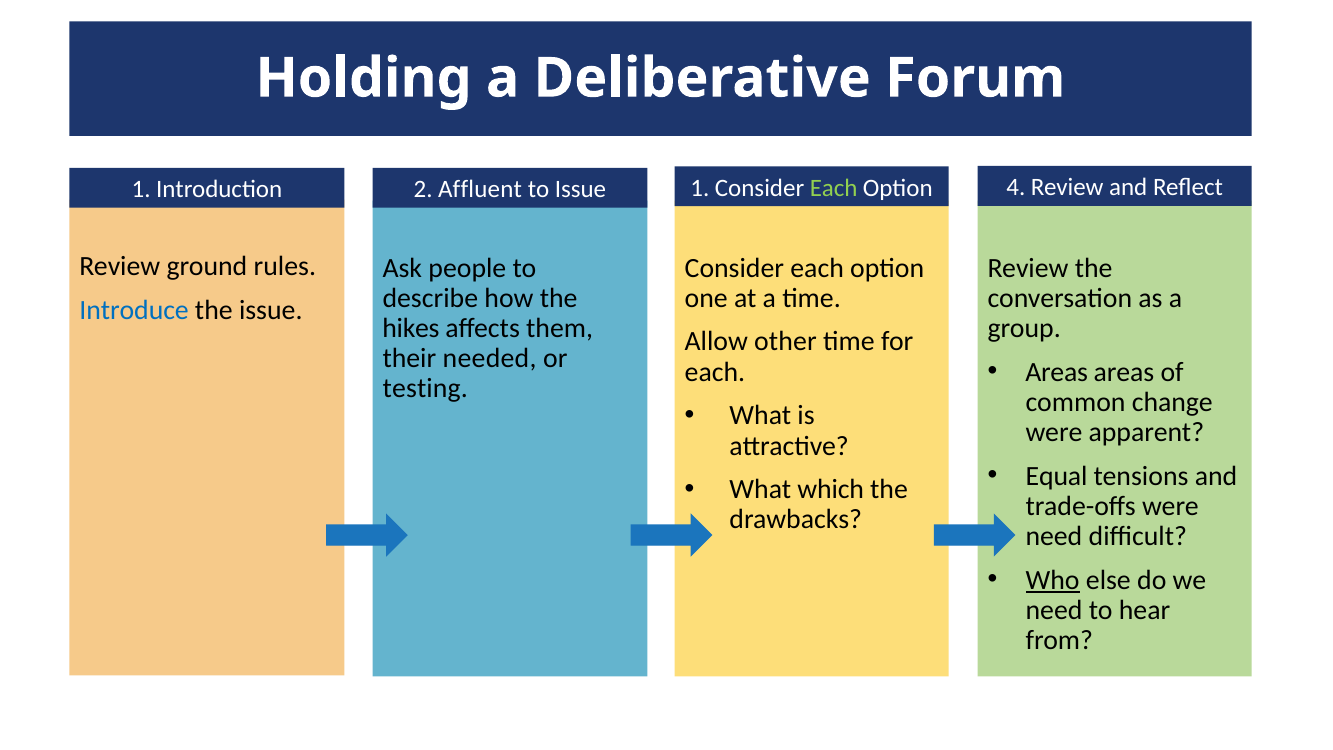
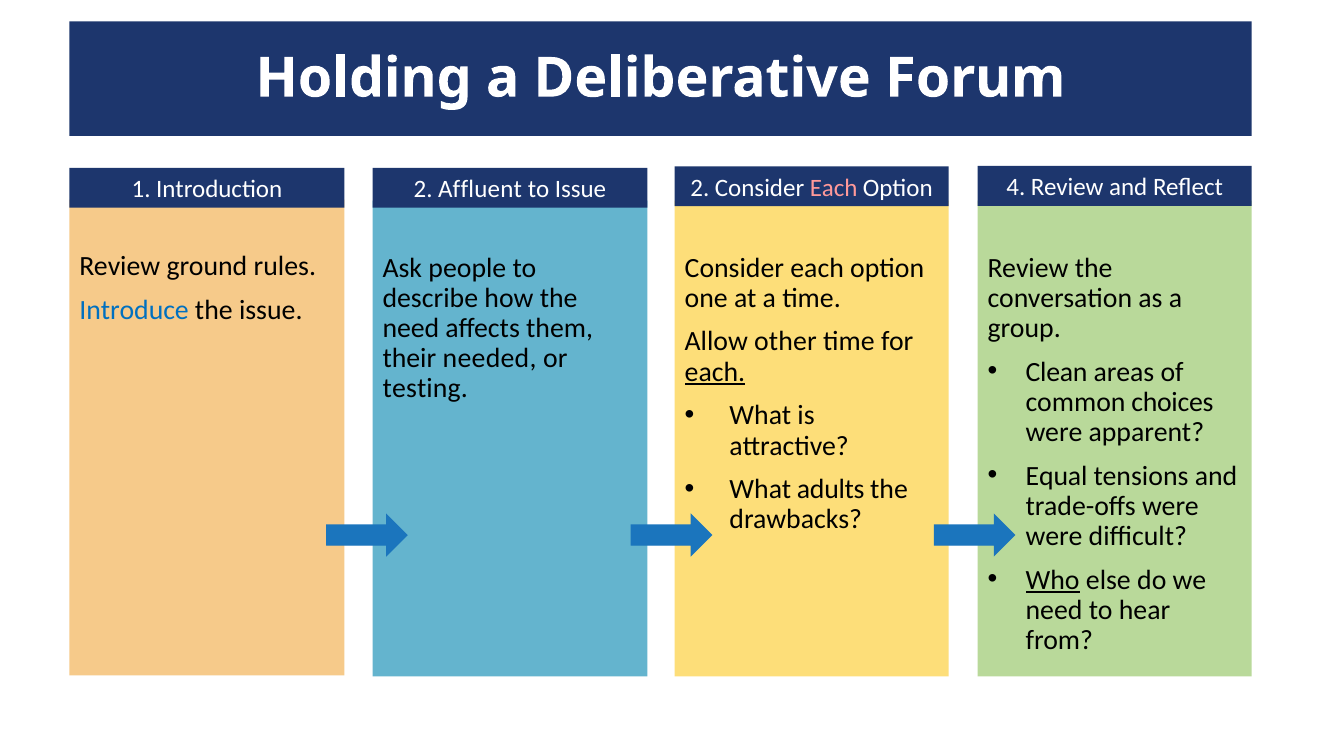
Issue 1: 1 -> 2 (700, 188)
Each colour: light green -> pink (834, 188)
hikes: hikes -> need (411, 328)
Areas: Areas -> Clean (1057, 372)
each underline: none -> present (715, 372)
change: change -> choices (1172, 402)
which: which -> adults (831, 490)
need: need -> were (1054, 536)
